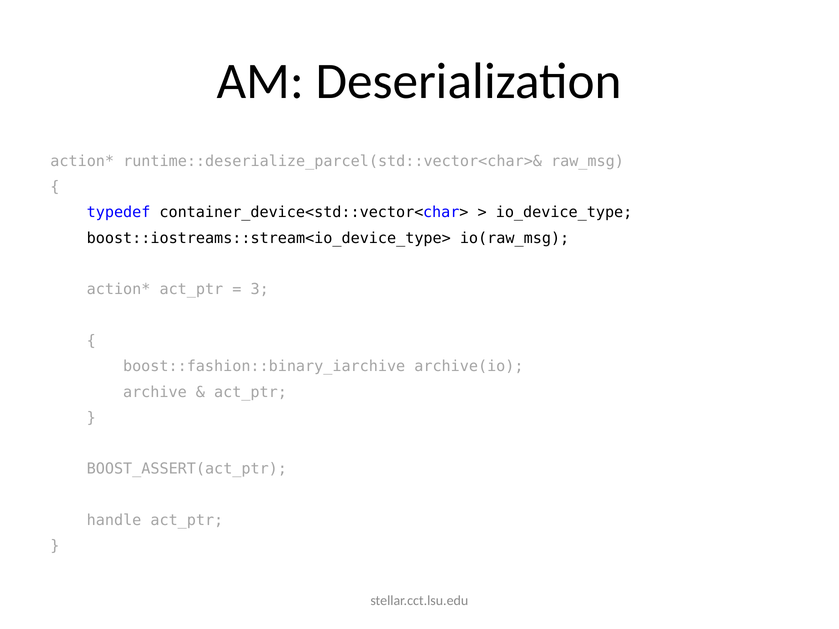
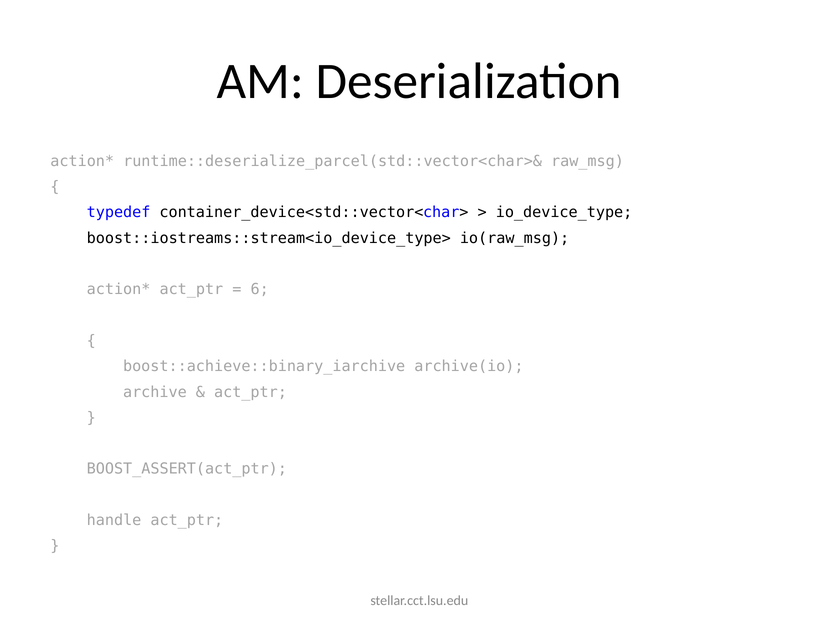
3: 3 -> 6 (260, 290)
boost::fashion::binary_iarchive: boost::fashion::binary_iarchive -> boost::achieve::binary_iarchive (264, 367)
